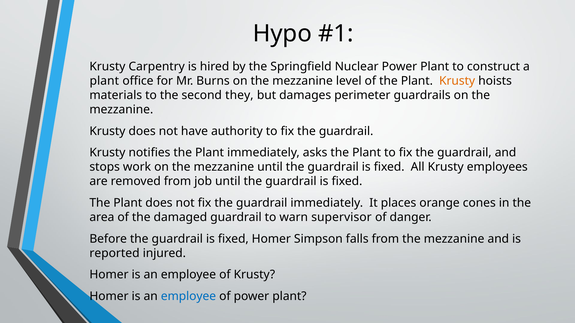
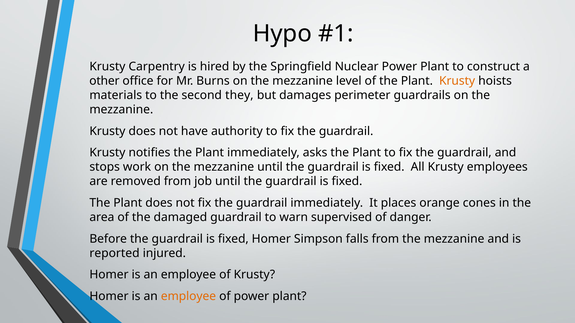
plant: plant -> other (104, 81)
supervisor: supervisor -> supervised (342, 218)
employee colour: blue -> orange (188, 297)
